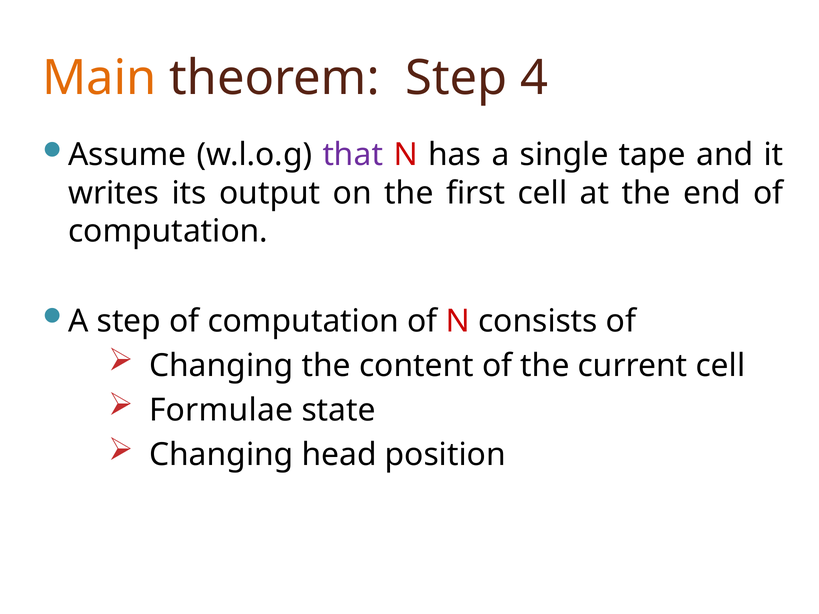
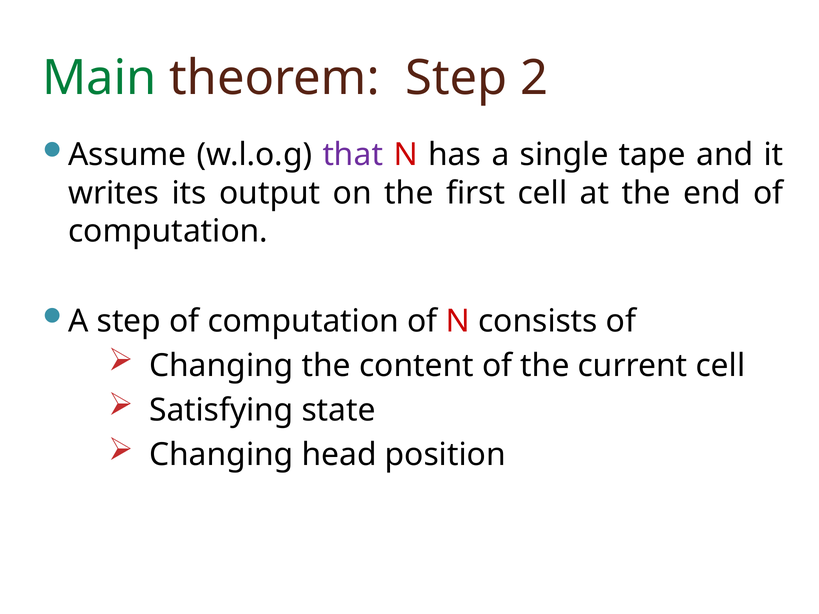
Main colour: orange -> green (99, 78)
4: 4 -> 2 (534, 78)
Formulae: Formulae -> Satisfying (221, 410)
